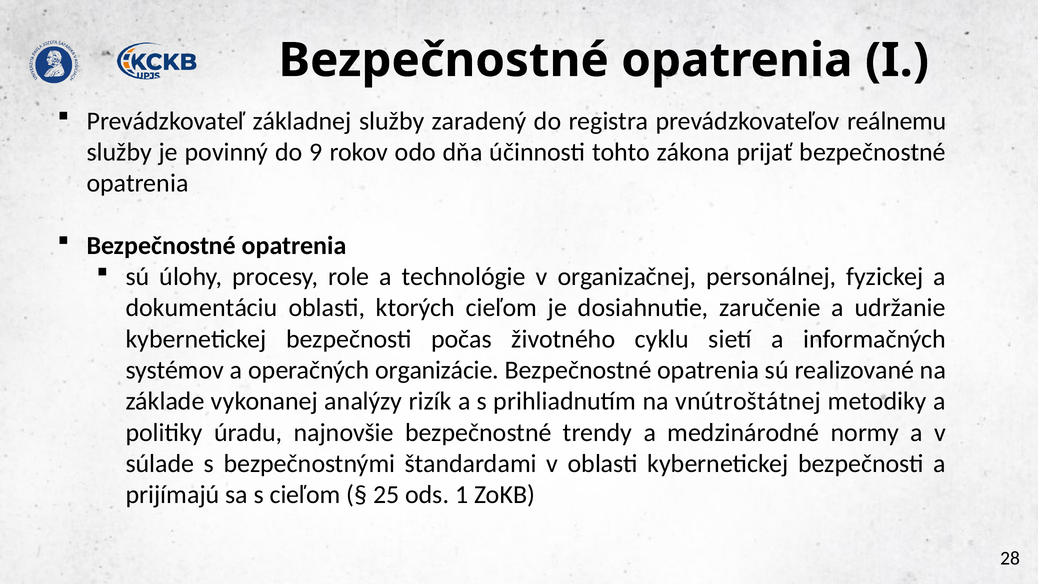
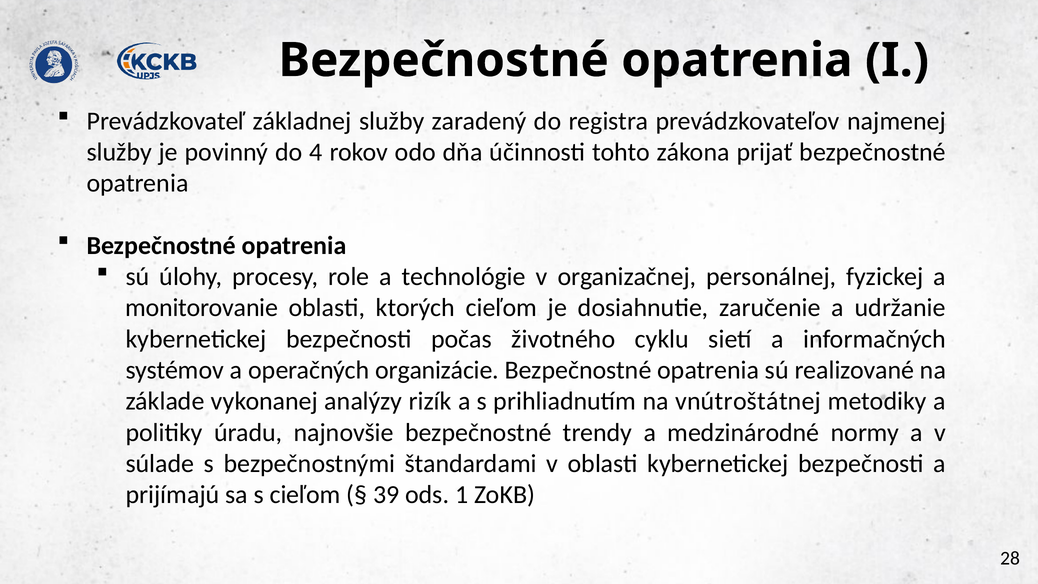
reálnemu: reálnemu -> najmenej (897, 121)
9: 9 -> 4 (316, 152)
dokumentáciu: dokumentáciu -> monitorovanie (202, 308)
25: 25 -> 39 (386, 495)
